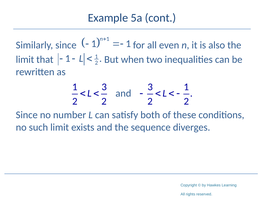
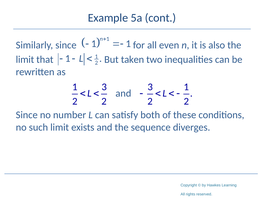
when: when -> taken (133, 60)
